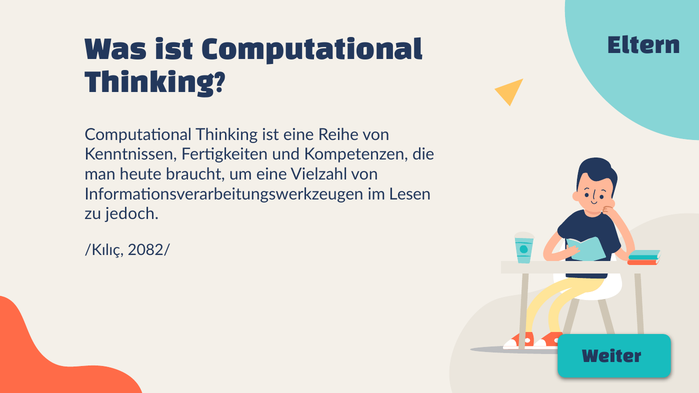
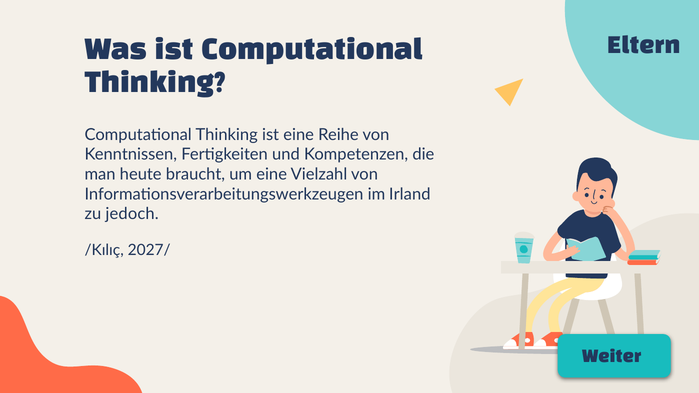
Lesen: Lesen -> Irland (410, 194)
2082/: 2082/ -> 2027/ (149, 250)
